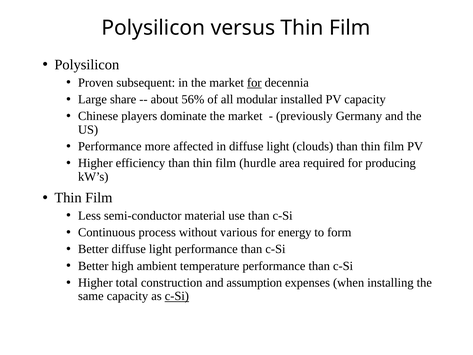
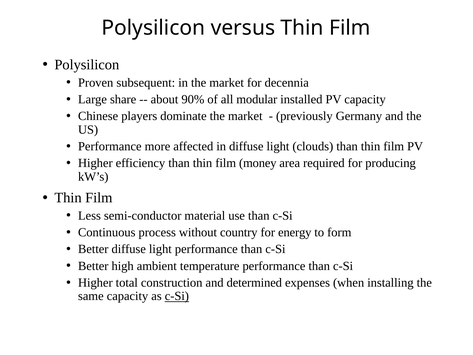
for underline: present -> none (254, 83)
56%: 56% -> 90% (193, 99)
hurdle: hurdle -> money (258, 163)
various: various -> country (239, 232)
assumption: assumption -> determined (254, 283)
